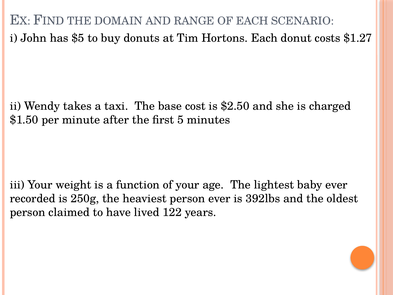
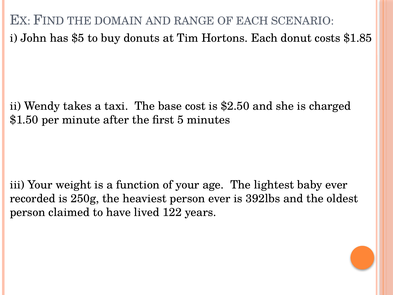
$1.27: $1.27 -> $1.85 (358, 38)
